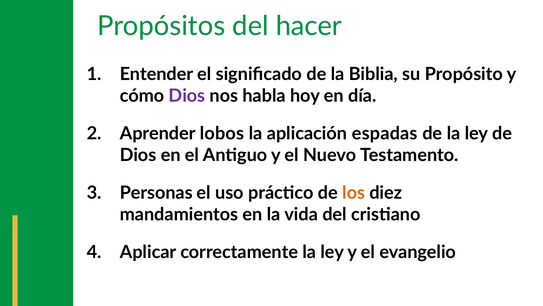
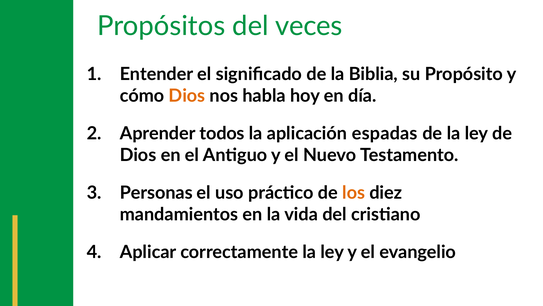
hacer: hacer -> veces (309, 26)
Dios colour: purple -> orange (187, 96)
lobos: lobos -> todos (222, 133)
